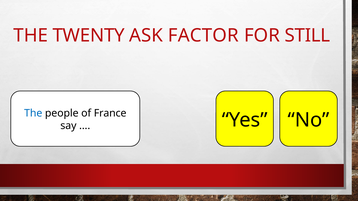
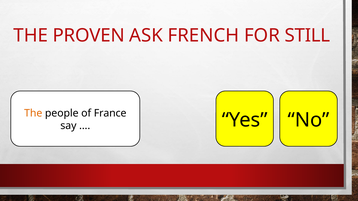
TWENTY: TWENTY -> PROVEN (89, 36)
FACTOR: FACTOR -> FRENCH (203, 36)
The colour: blue -> orange (33, 113)
